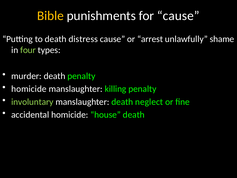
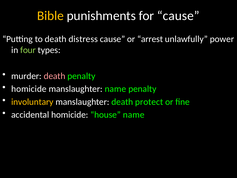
shame: shame -> power (222, 39)
death colour: white -> pink (55, 76)
manslaughter killing: killing -> name (115, 89)
involuntary colour: light green -> yellow (32, 102)
neglect: neglect -> protect (149, 102)
house death: death -> name (134, 115)
